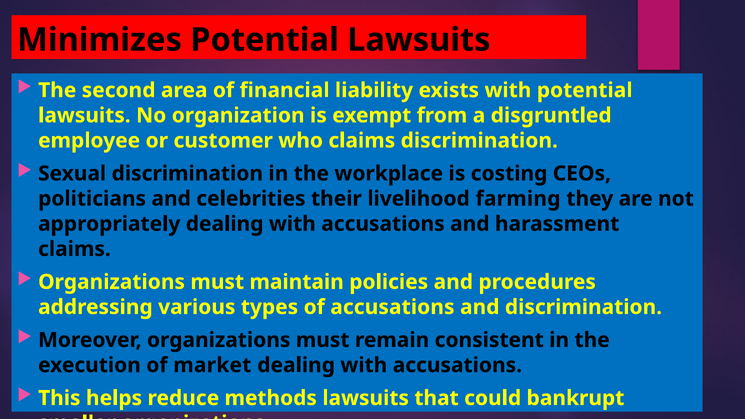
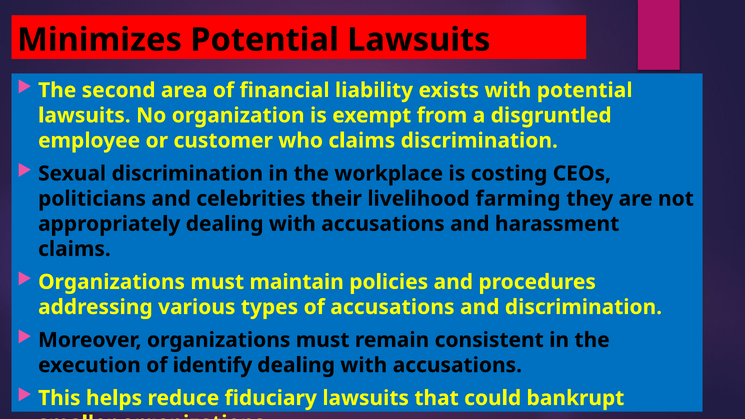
market: market -> identify (212, 365)
methods: methods -> fiduciary (271, 398)
